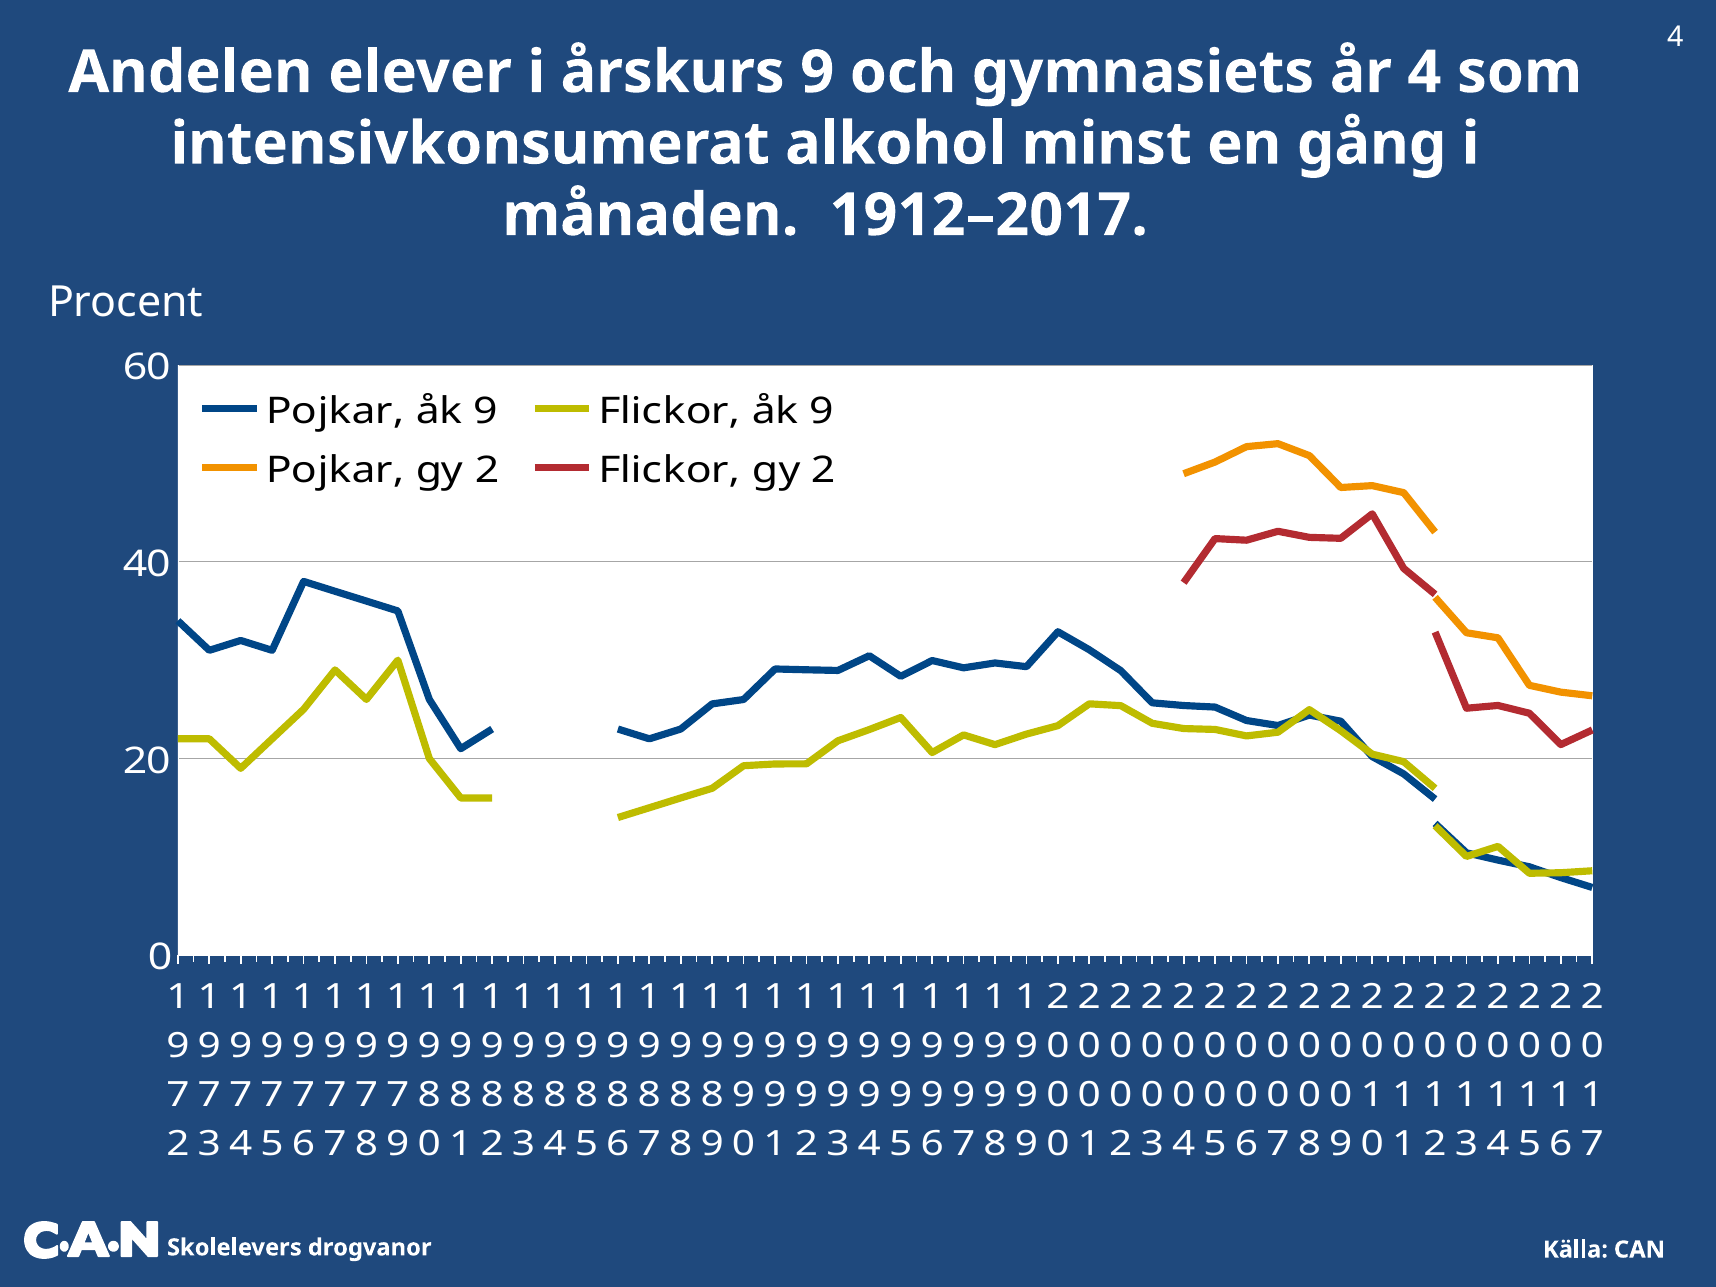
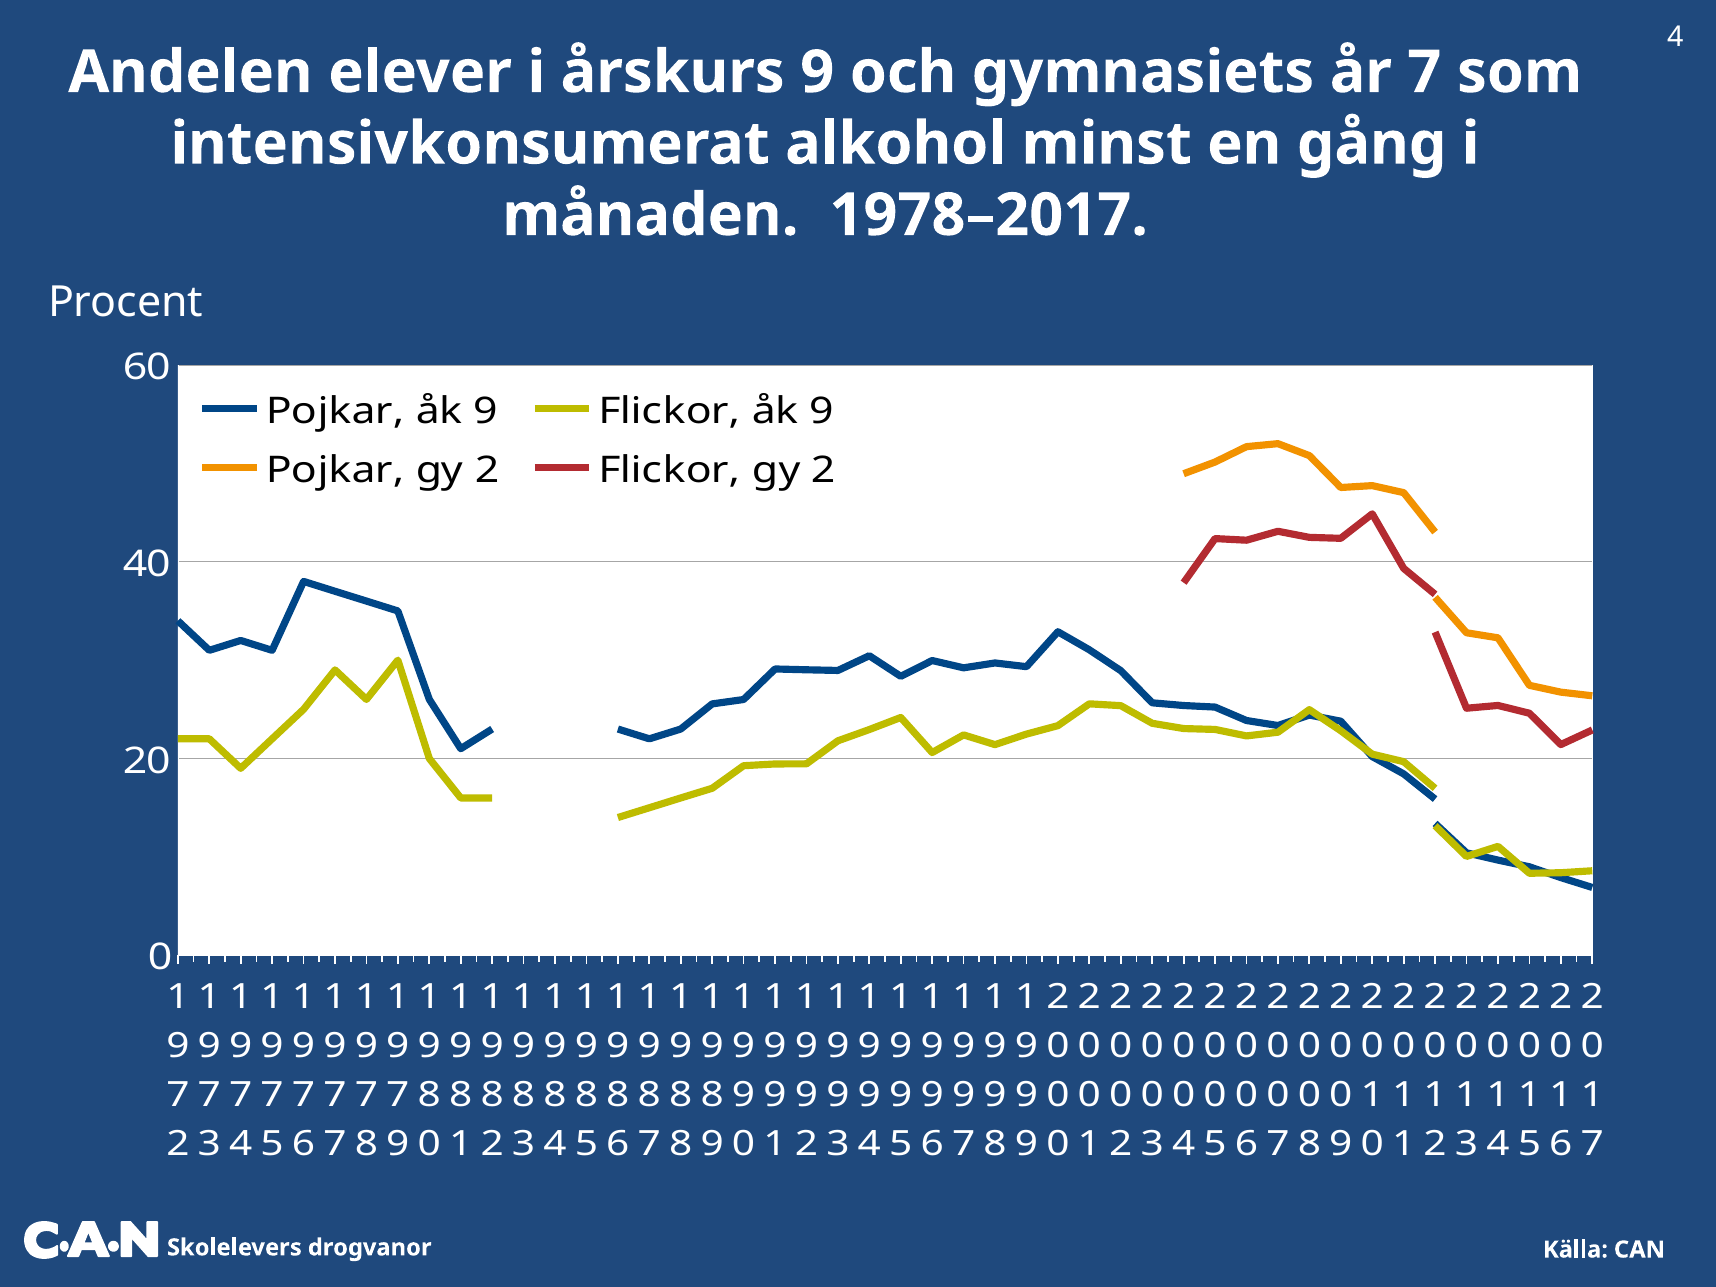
år 4: 4 -> 7 (1424, 72)
1912–2017: 1912–2017 -> 1978–2017 (989, 215)
